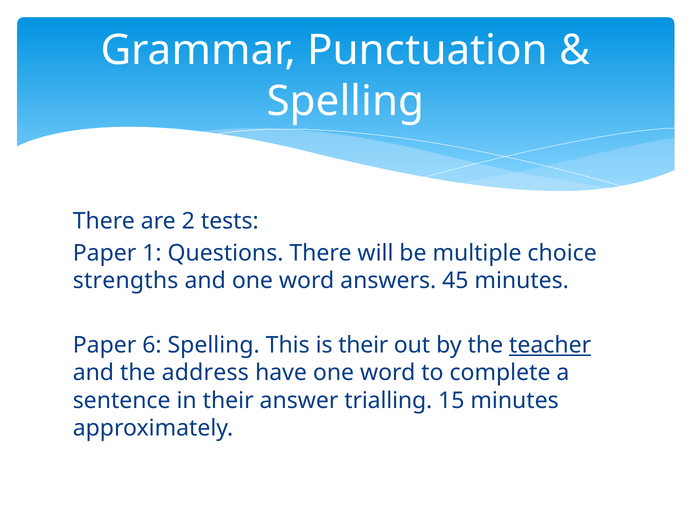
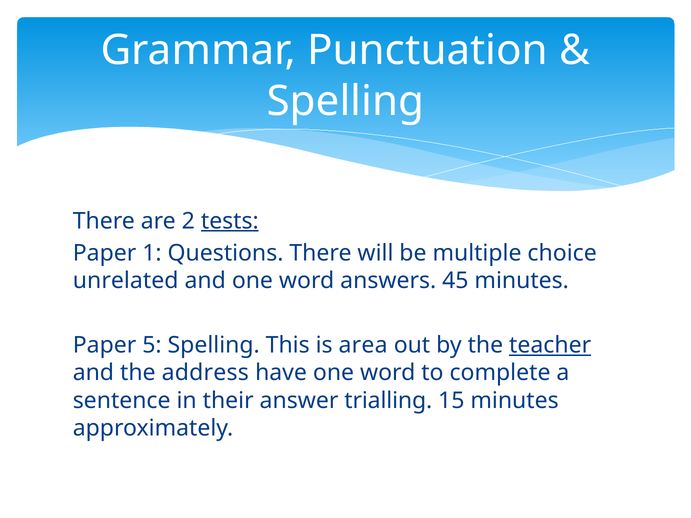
tests underline: none -> present (230, 221)
strengths: strengths -> unrelated (126, 281)
6: 6 -> 5 (152, 345)
is their: their -> area (363, 345)
